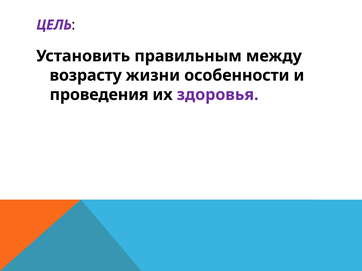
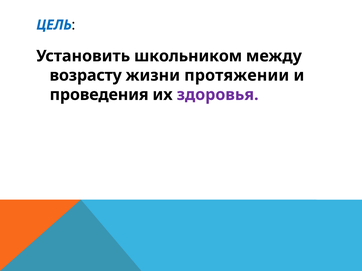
ЦЕЛЬ colour: purple -> blue (54, 25)
правильным: правильным -> школьником (188, 56)
особенности: особенности -> протяжении (237, 75)
